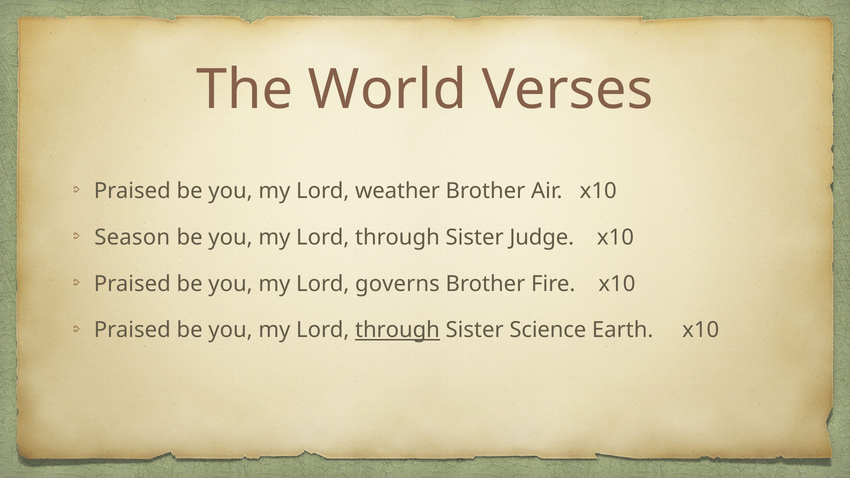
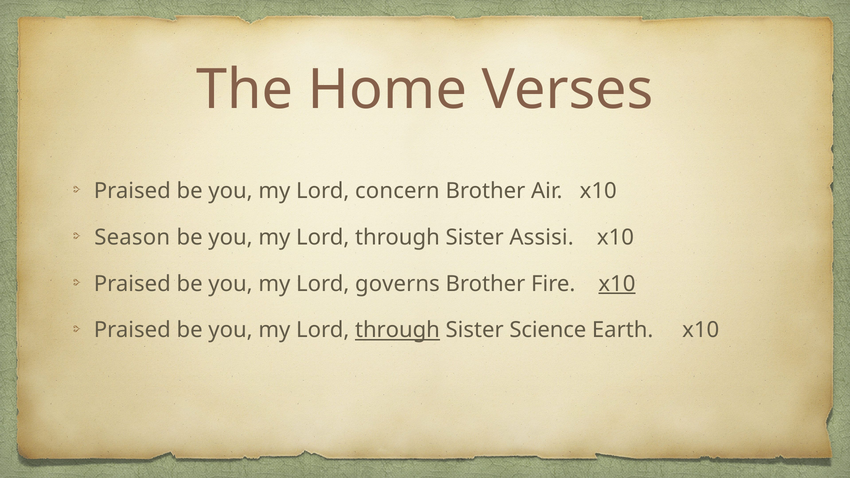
World: World -> Home (387, 90)
weather: weather -> concern (397, 191)
Judge: Judge -> Assisi (542, 237)
x10 underline: none -> present (617, 284)
